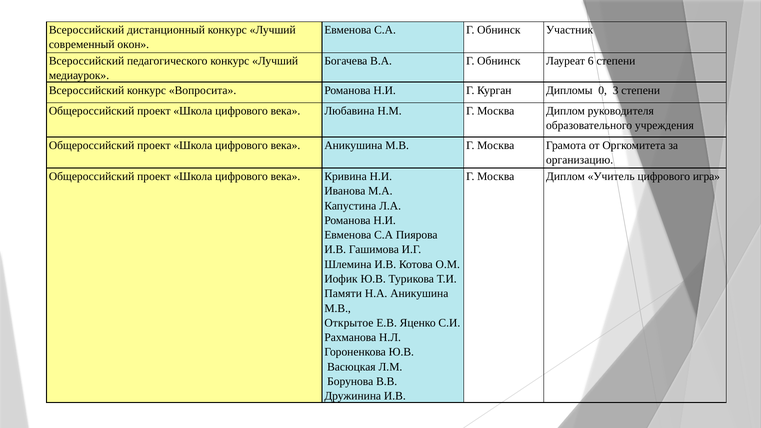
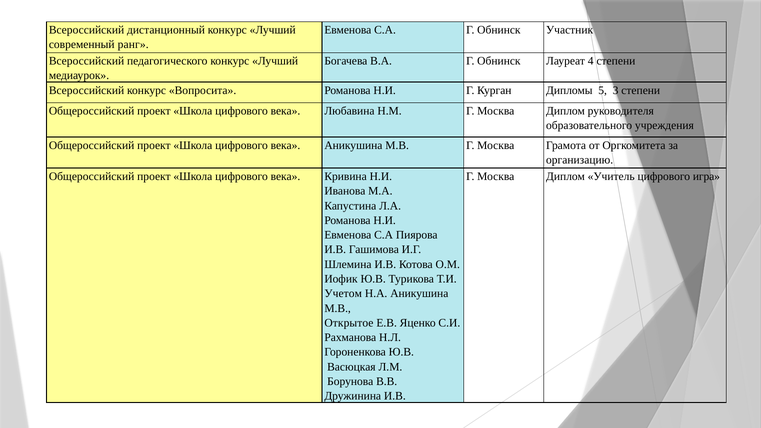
окон: окон -> ранг (133, 45)
6: 6 -> 4 (591, 61)
0: 0 -> 5 (603, 90)
Памяти: Памяти -> Учетом (343, 294)
